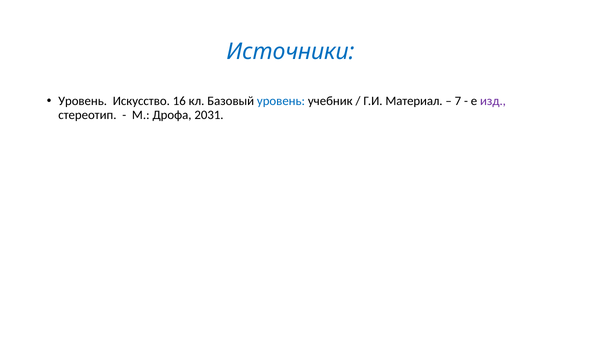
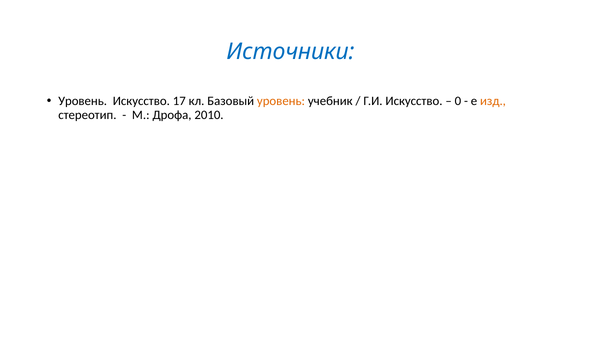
16: 16 -> 17 (179, 101)
уровень colour: blue -> orange (281, 101)
Г.И Материал: Материал -> Искусство (414, 101)
7: 7 -> 0 (458, 101)
изд colour: purple -> orange (493, 101)
2031: 2031 -> 2010 (209, 115)
